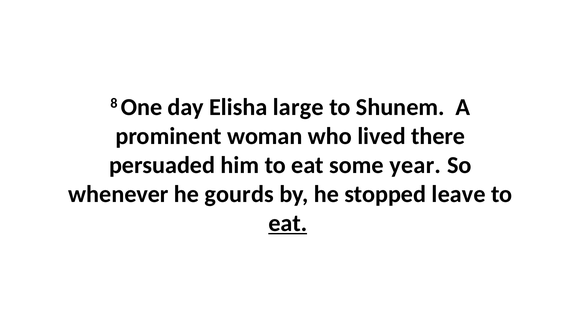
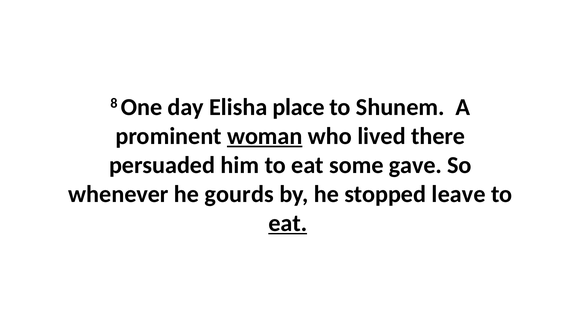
large: large -> place (298, 107)
woman underline: none -> present (265, 136)
year: year -> gave (415, 165)
